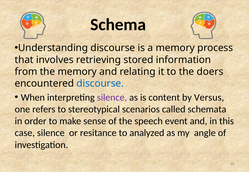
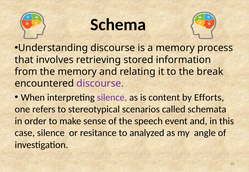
doers: doers -> break (210, 72)
discourse colour: blue -> purple (100, 84)
Versus: Versus -> Efforts (209, 98)
